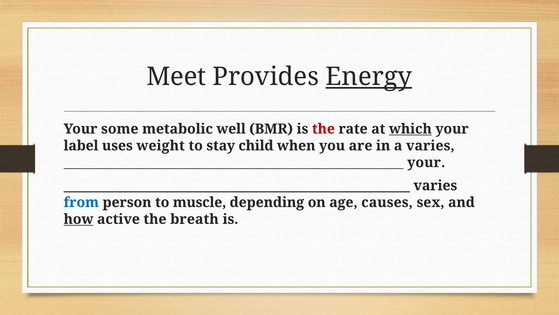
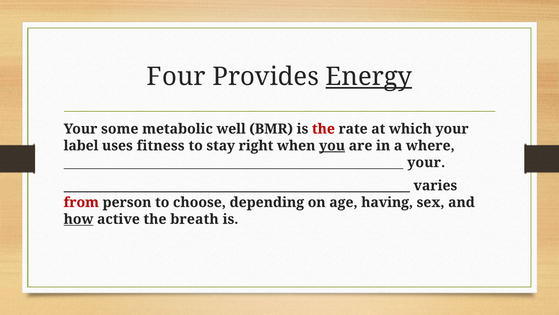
Meet: Meet -> Four (176, 77)
which underline: present -> none (410, 129)
weight: weight -> fitness (161, 145)
child: child -> right (256, 145)
you underline: none -> present (332, 145)
a varies: varies -> where (430, 145)
from colour: blue -> red (81, 202)
muscle: muscle -> choose (199, 202)
causes: causes -> having (387, 202)
